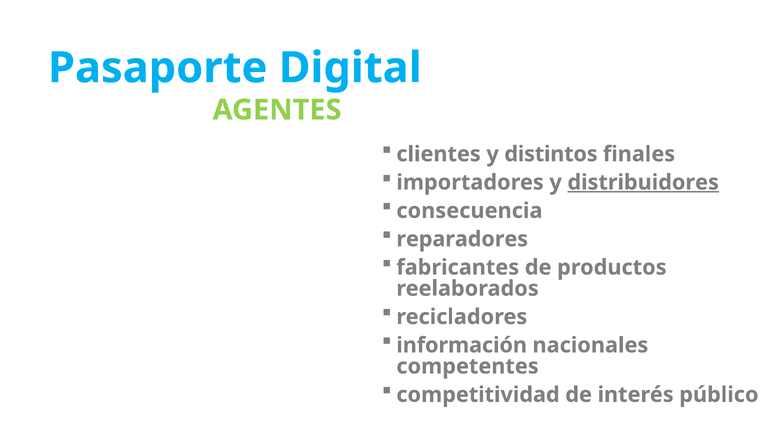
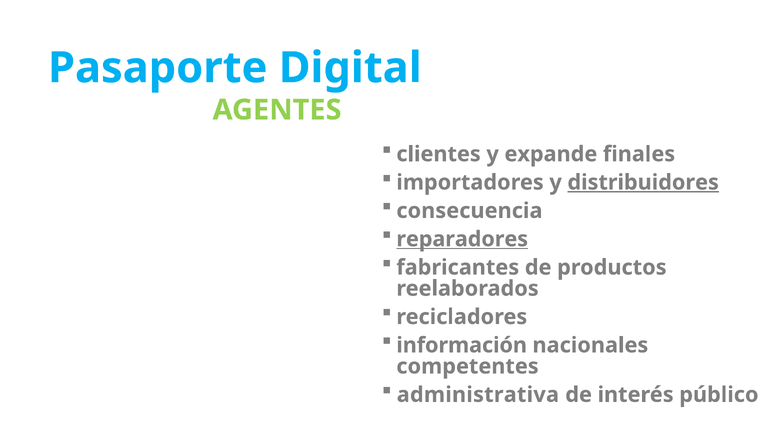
distintos: distintos -> expande (551, 154)
reparadores underline: none -> present (462, 239)
competitividad: competitividad -> administrativa (478, 395)
